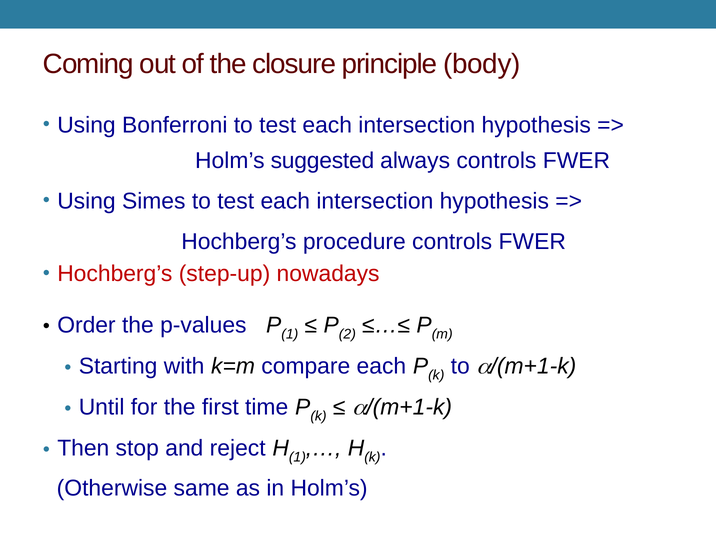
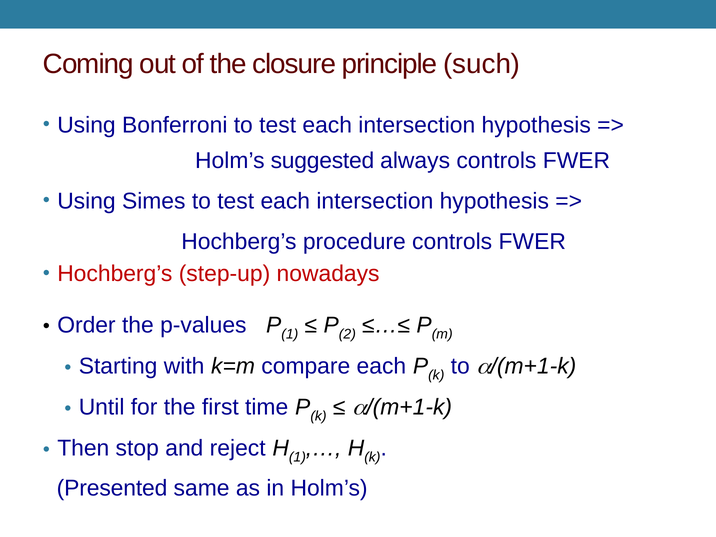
body: body -> such (482, 64)
Otherwise: Otherwise -> Presented (112, 488)
